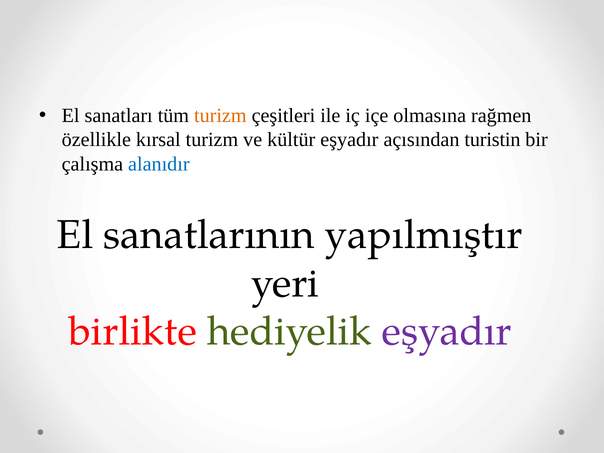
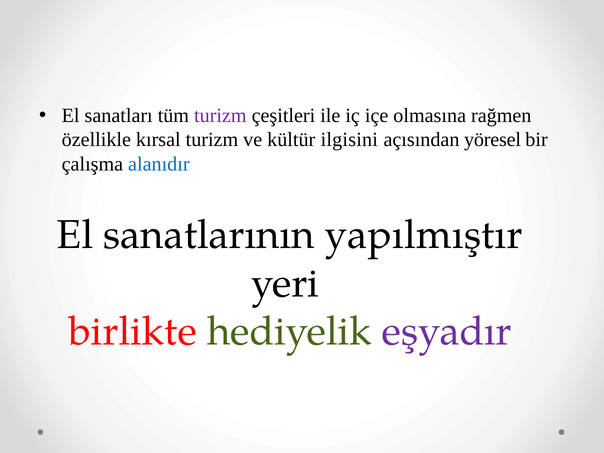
turizm colour: orange -> purple (220, 116)
kültür eşyadır: eşyadır -> ilgisini (349, 140)
turistin: turistin -> yöresel (493, 140)
